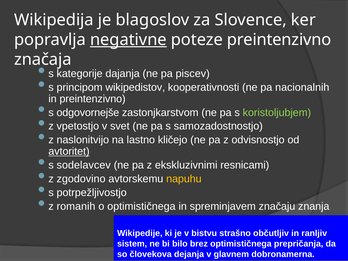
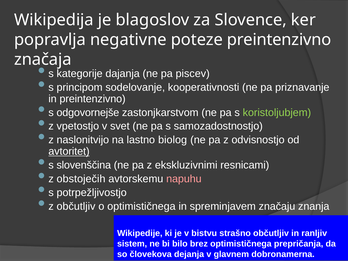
negativne underline: present -> none (128, 40)
wikipedistov: wikipedistov -> sodelovanje (135, 87)
nacionalnih: nacionalnih -> priznavanje (302, 87)
kličejo: kličejo -> biolog (173, 140)
sodelavcev: sodelavcev -> slovenščina (84, 165)
zgodovino: zgodovino -> obstoječih (81, 179)
napuhu colour: yellow -> pink (184, 179)
z romanih: romanih -> občutljiv (76, 206)
